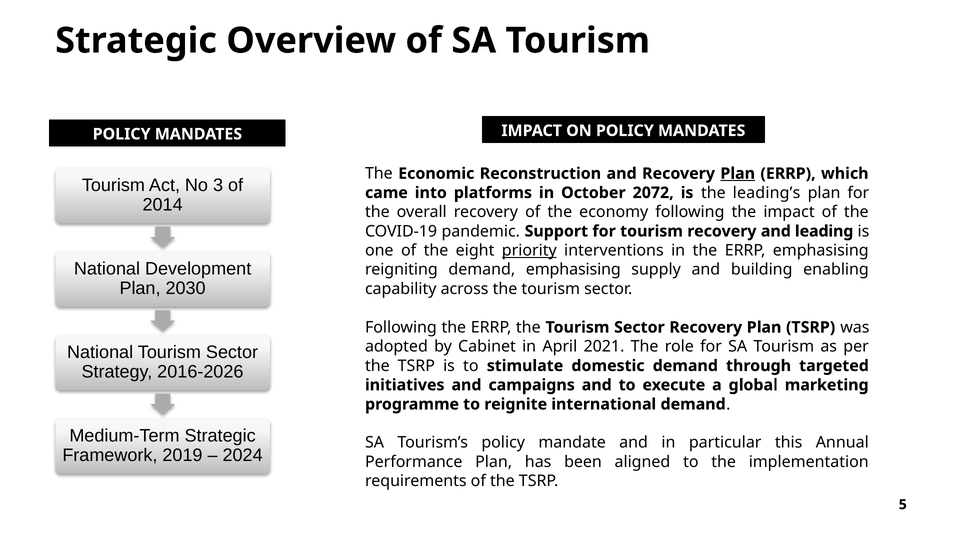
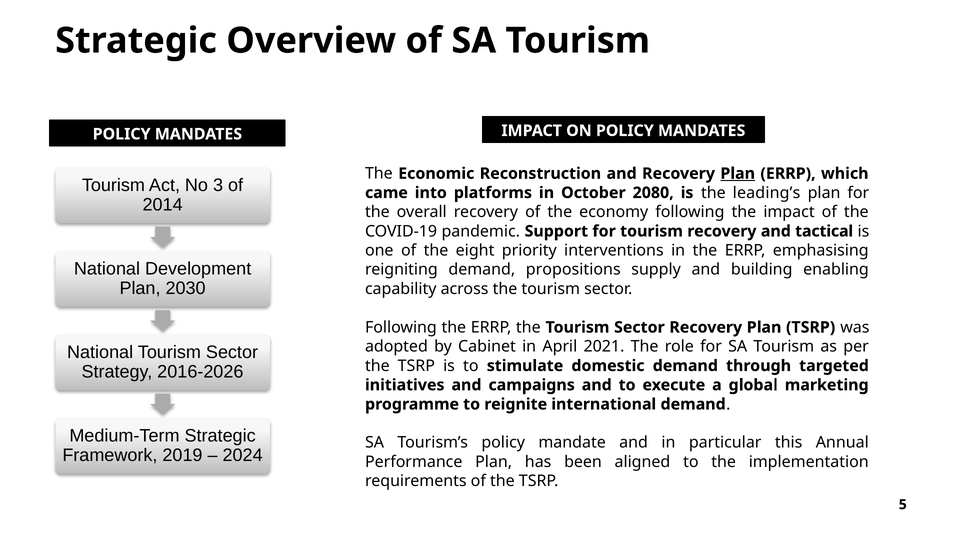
2072: 2072 -> 2080 (653, 193)
leading: leading -> tactical (824, 231)
priority underline: present -> none (529, 251)
demand emphasising: emphasising -> propositions (573, 270)
